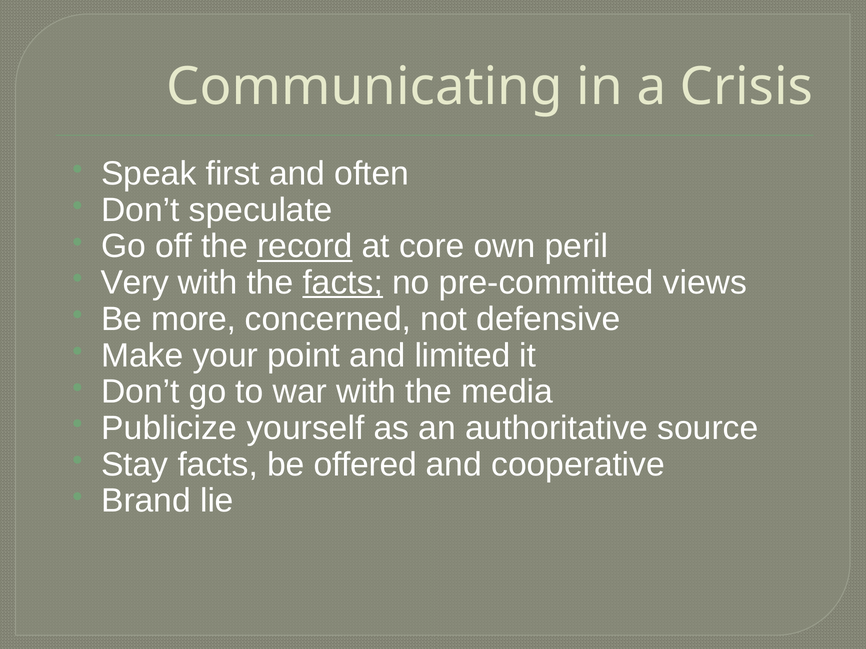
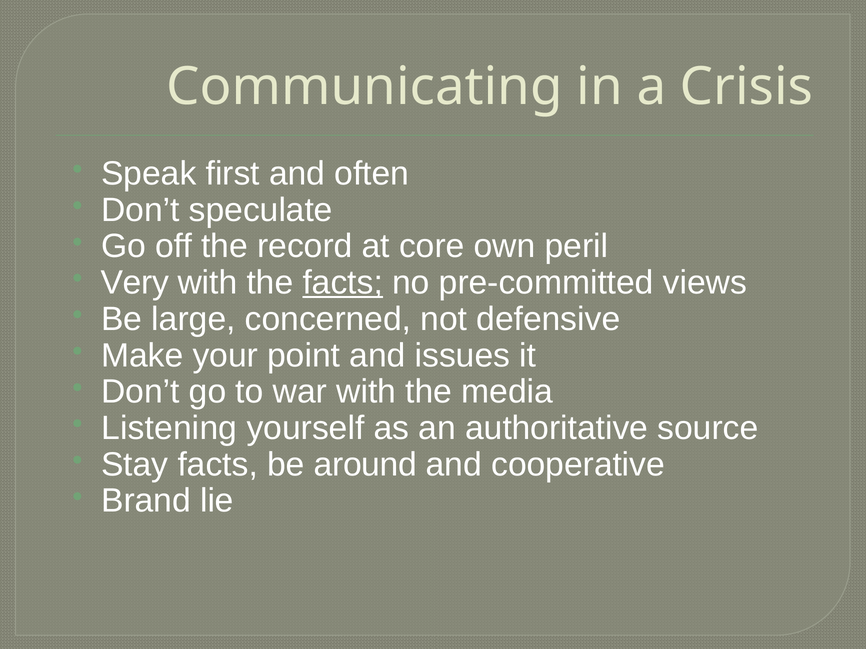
record underline: present -> none (305, 247)
more: more -> large (194, 319)
limited: limited -> issues (462, 356)
Publicize: Publicize -> Listening (169, 428)
offered: offered -> around (365, 465)
